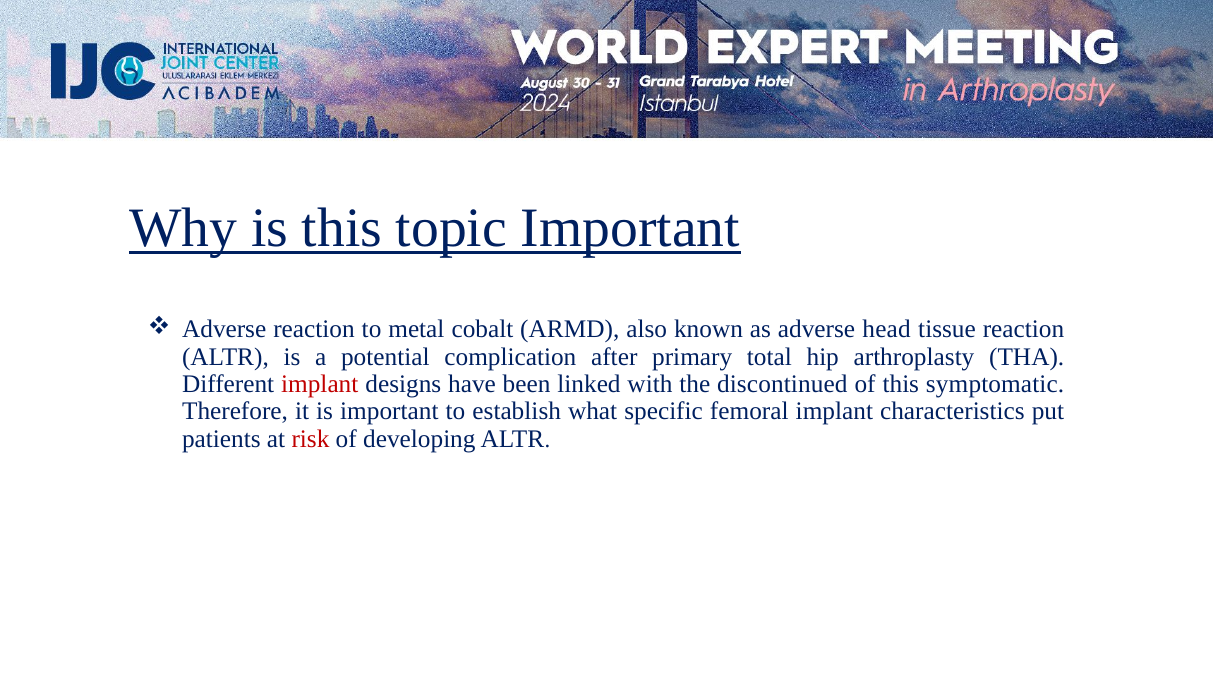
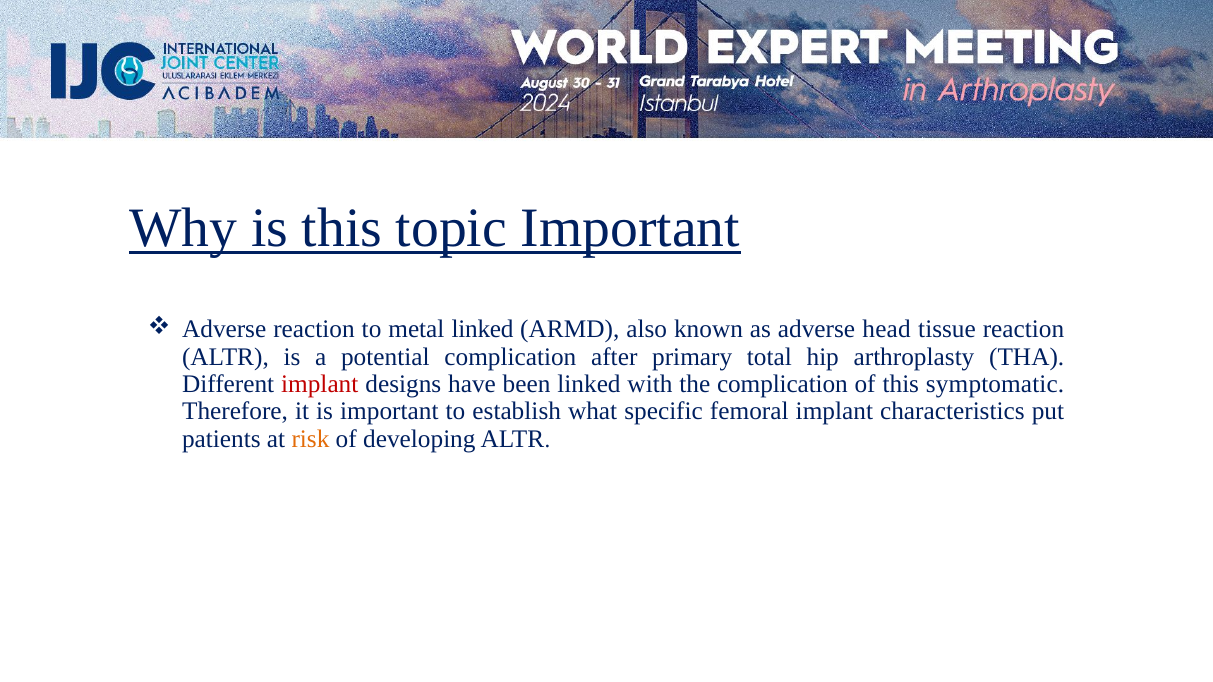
metal cobalt: cobalt -> linked (483, 330)
the discontinued: discontinued -> complication (782, 384)
risk colour: red -> orange (310, 439)
